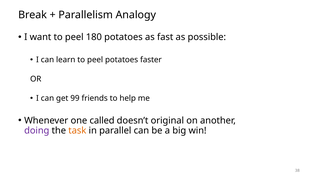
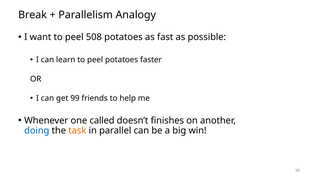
180: 180 -> 508 (94, 37)
original: original -> finishes (167, 120)
doing colour: purple -> blue (37, 130)
